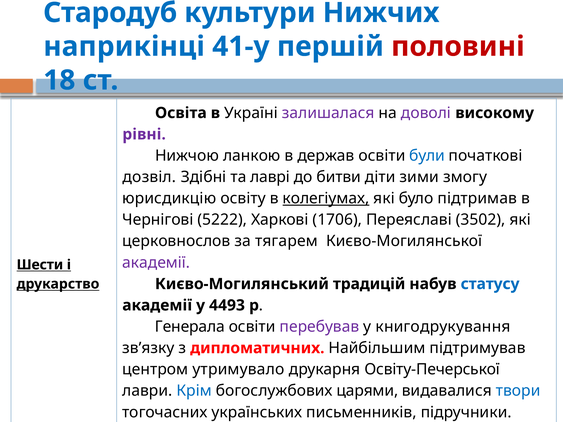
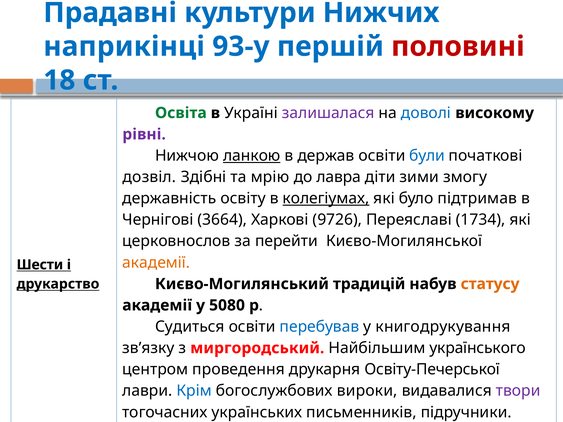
Стародуб: Стародуб -> Прадавні (110, 13)
41-у: 41-у -> 93-у (241, 47)
Освіта colour: black -> green (181, 113)
доволі colour: purple -> blue (426, 113)
ланкою underline: none -> present (252, 156)
лаврі: лаврі -> мрію (270, 177)
битви: битви -> лавра (339, 177)
юрисдикцію: юрисдикцію -> державність (169, 199)
5222: 5222 -> 3664 (222, 220)
1706: 1706 -> 9726 (337, 220)
3502: 3502 -> 1734 (481, 220)
тягарем: тягарем -> перейти (286, 241)
академії colour: purple -> orange (156, 263)
статусу colour: blue -> orange (490, 284)
4493: 4493 -> 5080 (227, 305)
Генерала: Генерала -> Судиться (190, 327)
перебував colour: purple -> blue (319, 327)
дипломатичних: дипломатичних -> миргородський (257, 348)
підтримував: підтримував -> українського (478, 348)
утримувало: утримувало -> проведення (239, 370)
царями: царями -> вироки (367, 391)
твори colour: blue -> purple (518, 391)
